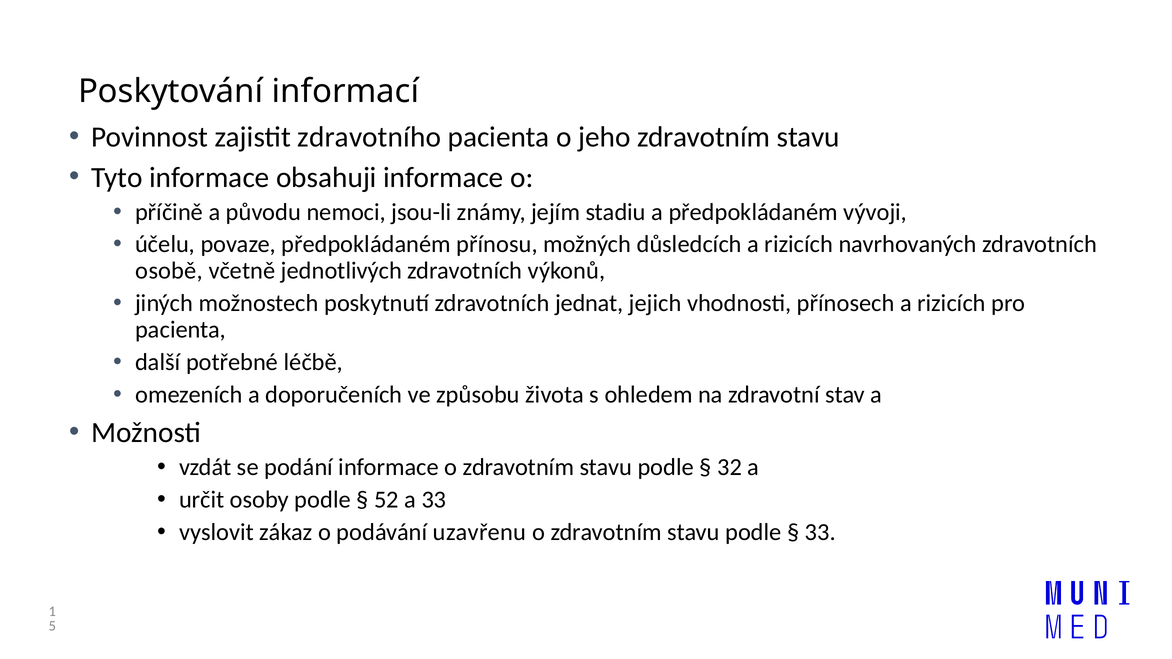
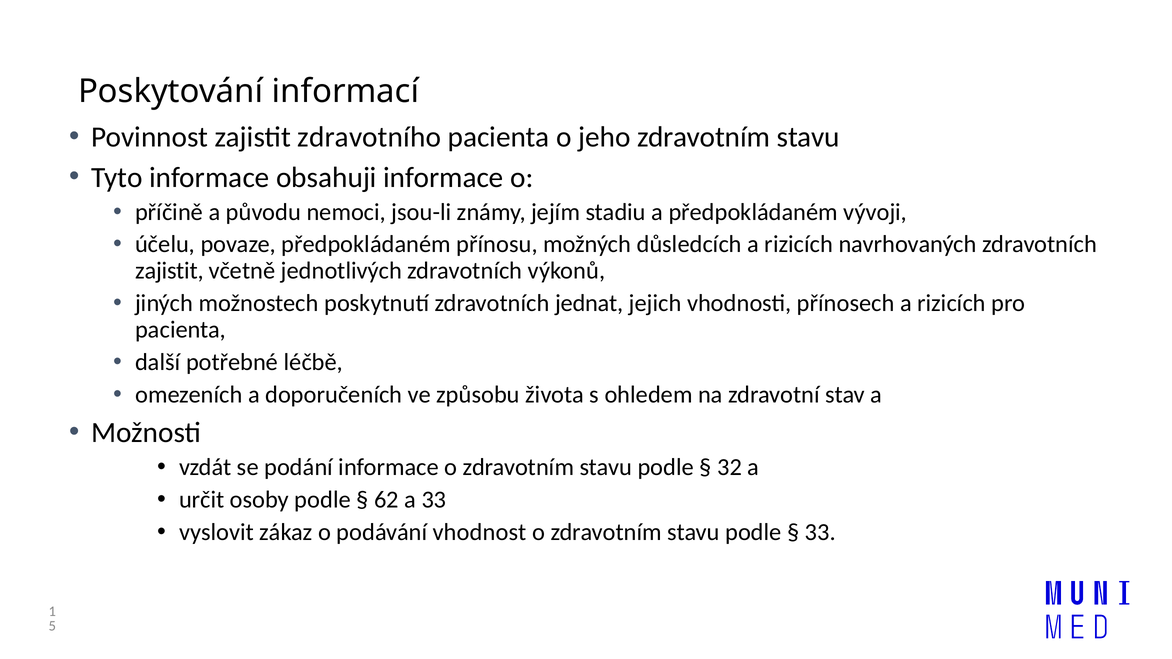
osobě: osobě -> zajistit (169, 271)
52: 52 -> 62 (386, 500)
uzavřenu: uzavřenu -> vhodnost (480, 532)
